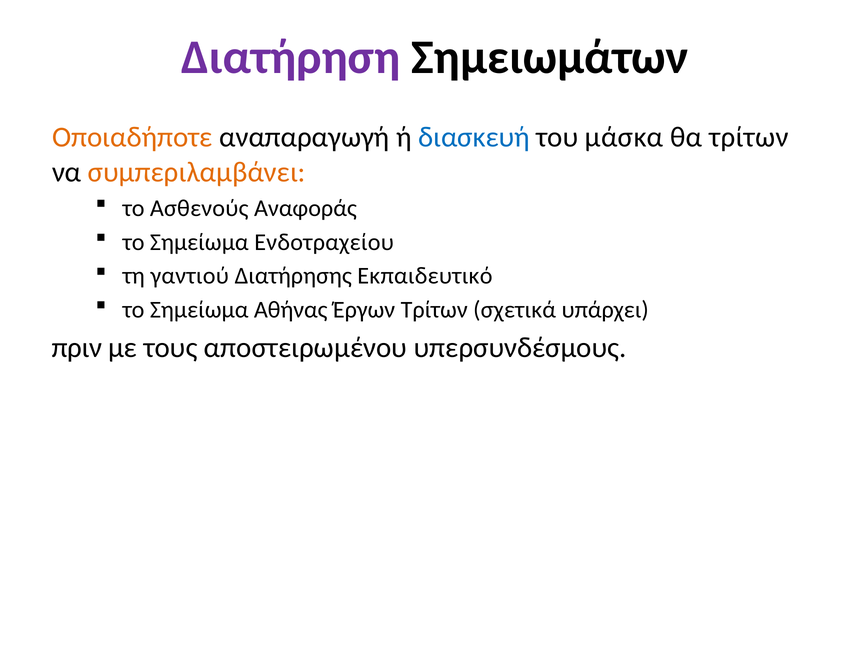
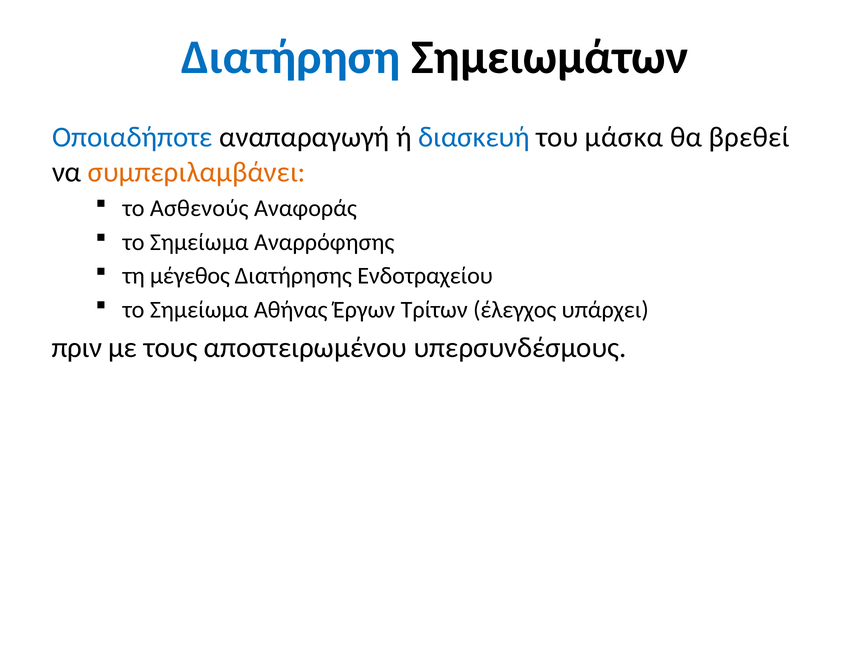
Διατήρηση colour: purple -> blue (291, 58)
Οποιαδήποτε colour: orange -> blue (132, 137)
θα τρίτων: τρίτων -> βρεθεί (749, 137)
Ενδοτραχείου: Ενδοτραχείου -> Αναρρόφησης (324, 242)
γαντιού: γαντιού -> μέγεθος (190, 276)
Εκπαιδευτικό: Εκπαιδευτικό -> Ενδοτραχείου (425, 276)
σχετικά: σχετικά -> έλεγχος (515, 310)
